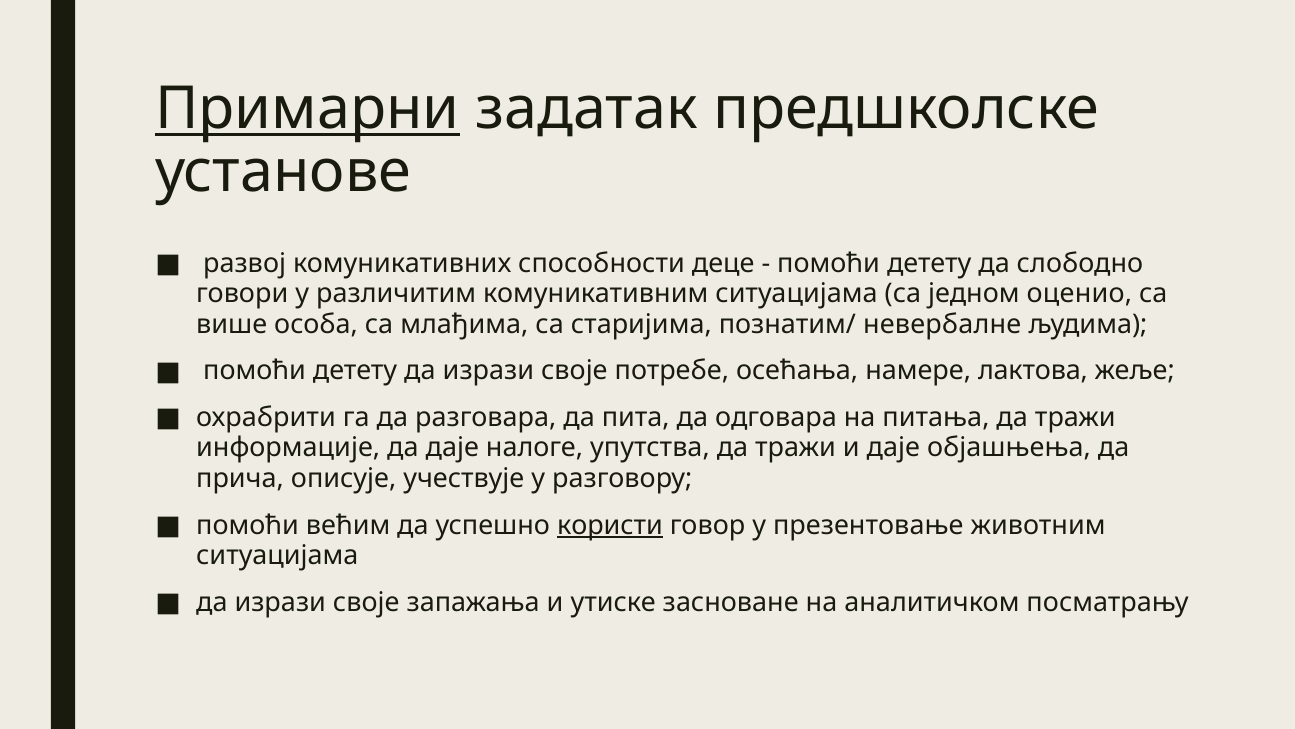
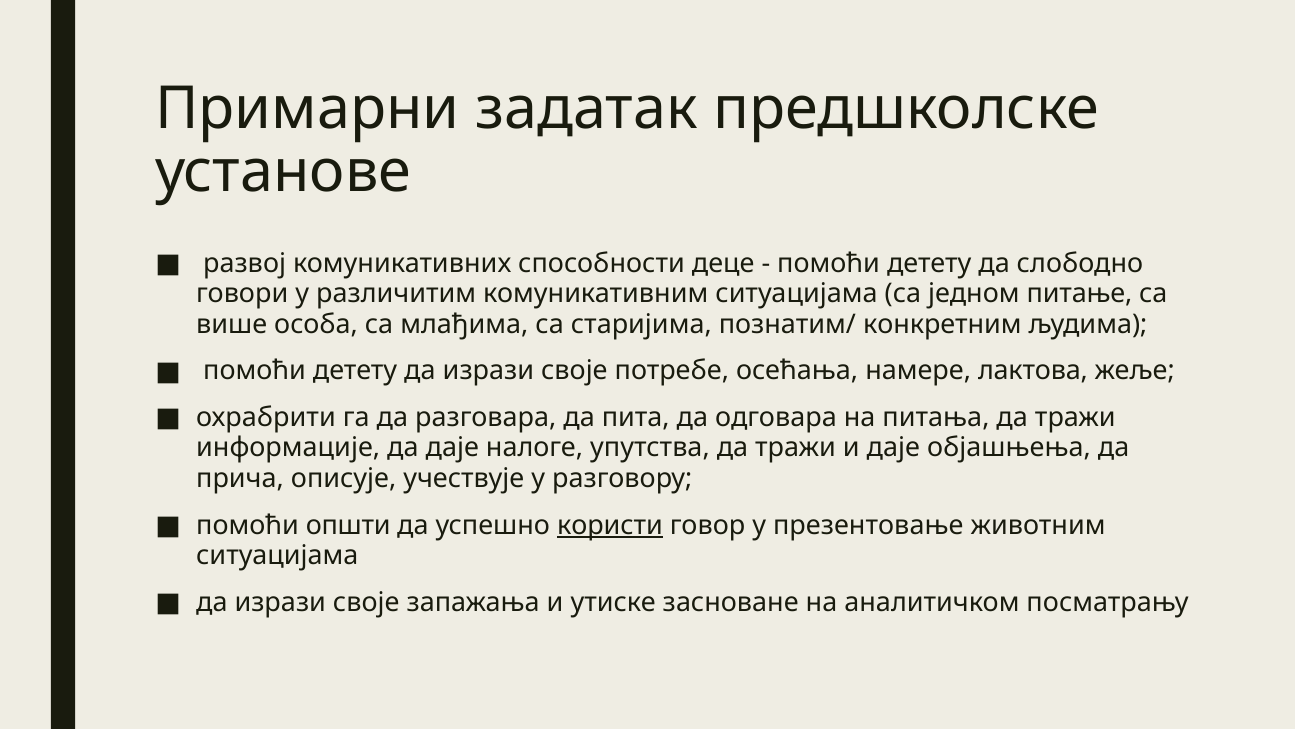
Примарни underline: present -> none (308, 109)
оценио: оценио -> питање (1080, 294)
невербалне: невербалне -> конкретним (942, 324)
већим: већим -> општи (348, 525)
